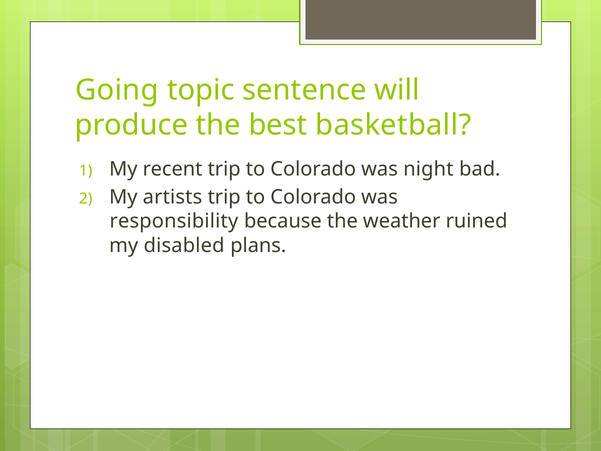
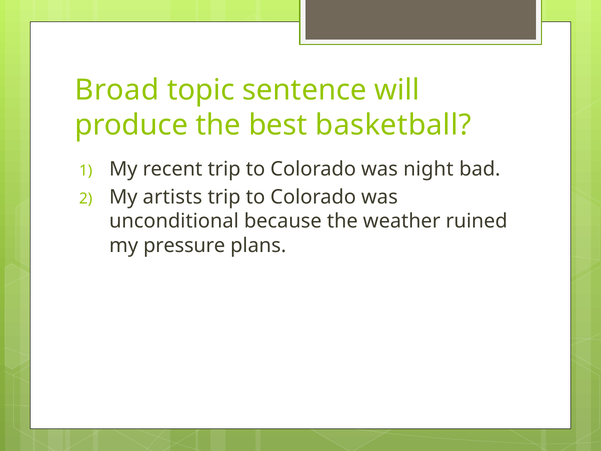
Going: Going -> Broad (117, 90)
responsibility: responsibility -> unconditional (174, 221)
disabled: disabled -> pressure (184, 245)
